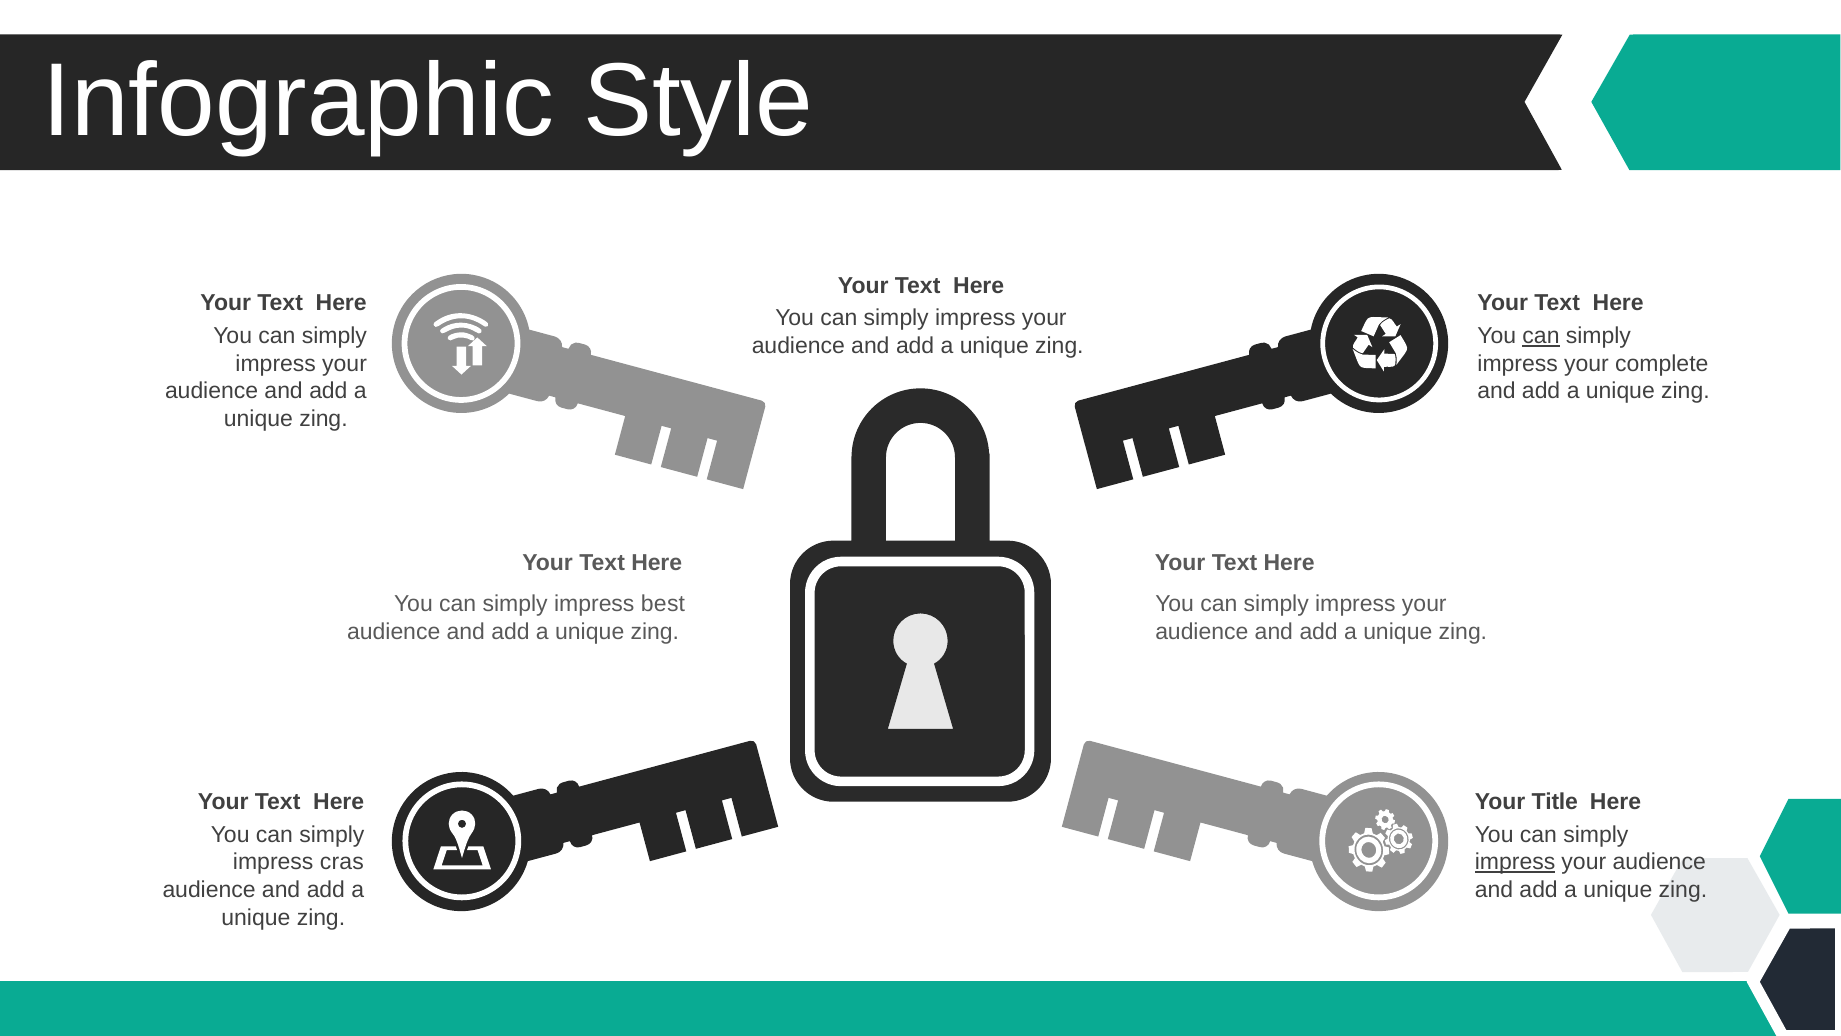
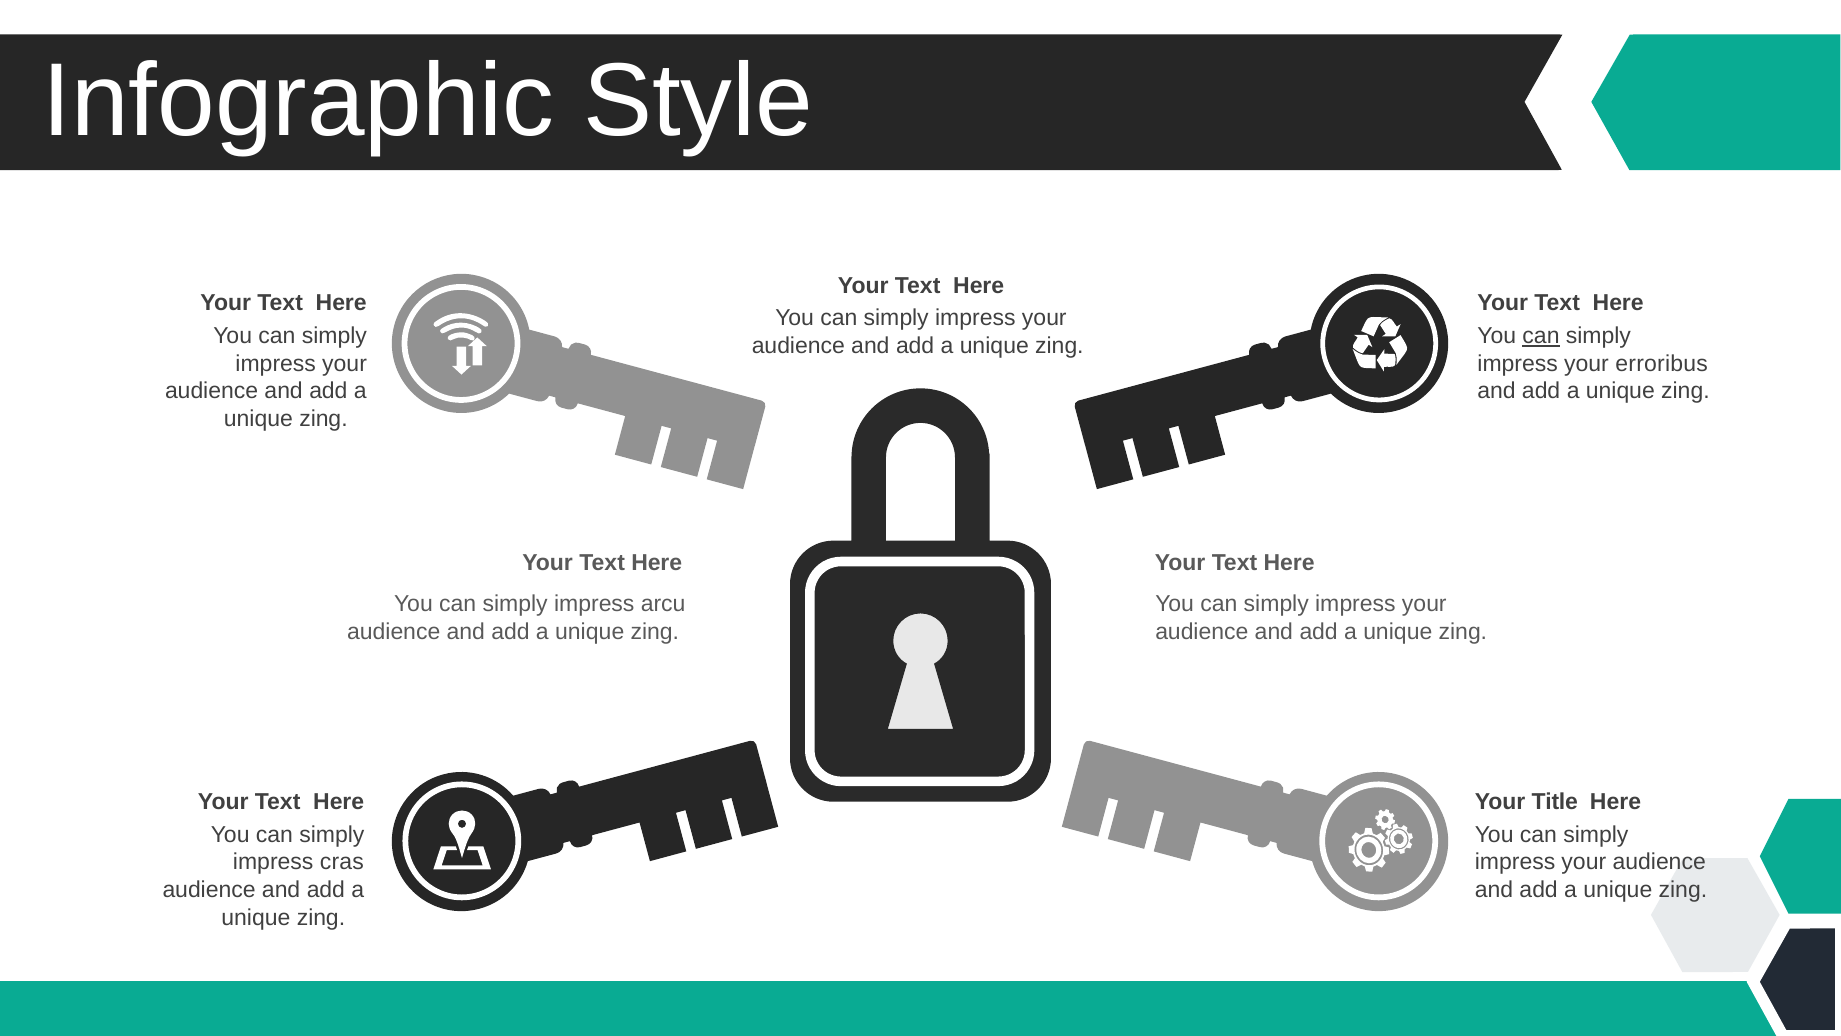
complete: complete -> erroribus (1662, 363)
best: best -> arcu (663, 604)
impress underline: present -> none (1515, 862)
